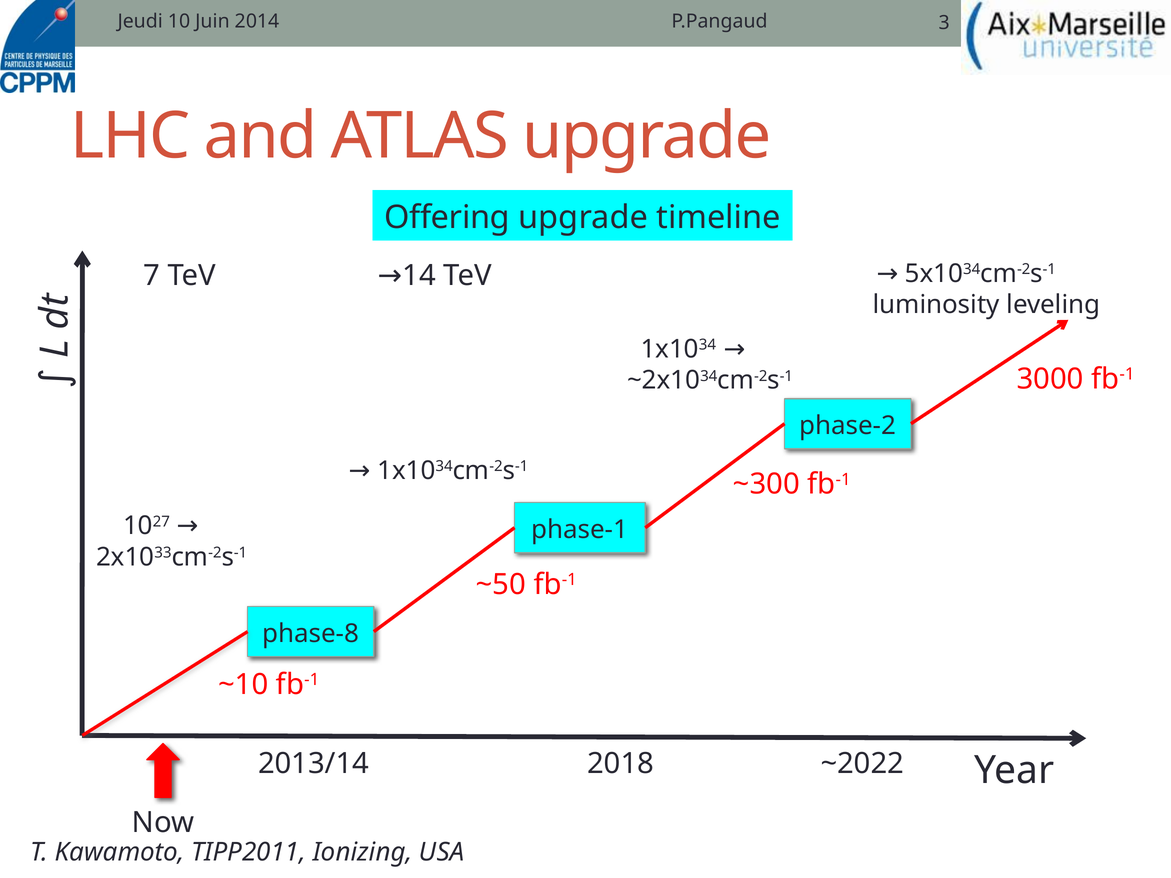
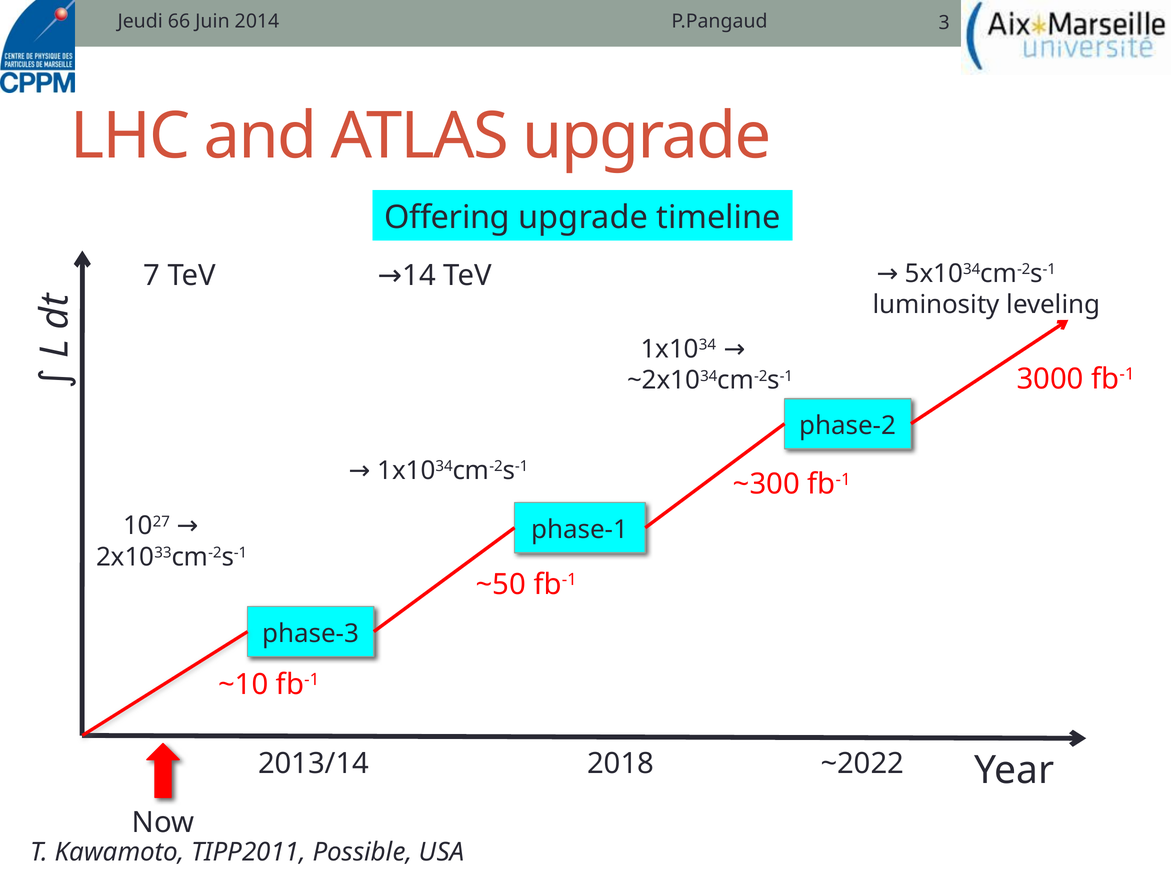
10: 10 -> 66 (179, 21)
phase-8: phase-8 -> phase-3 (311, 634)
Ionizing: Ionizing -> Possible (362, 852)
